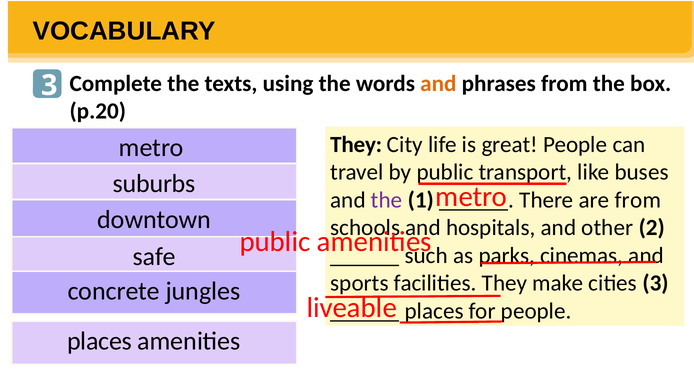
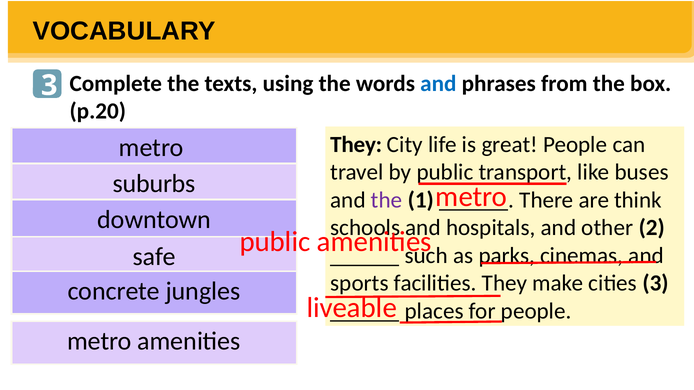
and colour: orange -> blue (438, 83)
are from: from -> think (638, 200)
places: places -> metro (100, 342)
